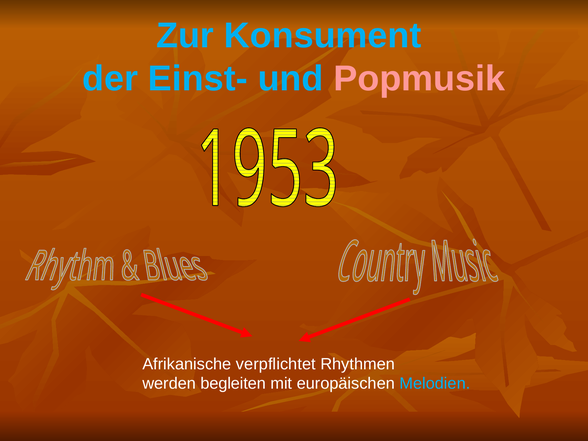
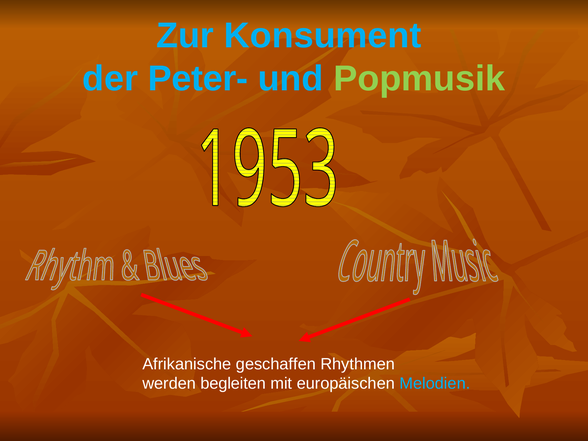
Einst-: Einst- -> Peter- (198, 79)
Popmusik colour: pink -> light green (419, 79)
verpflichtet: verpflichtet -> geschaffen (276, 364)
